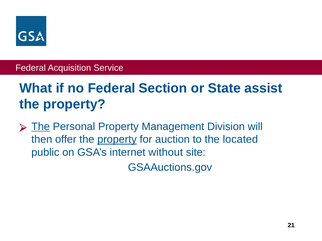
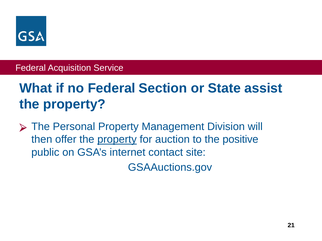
The underline: present -> none (41, 127)
located: located -> positive (240, 140)
without: without -> contact (166, 153)
